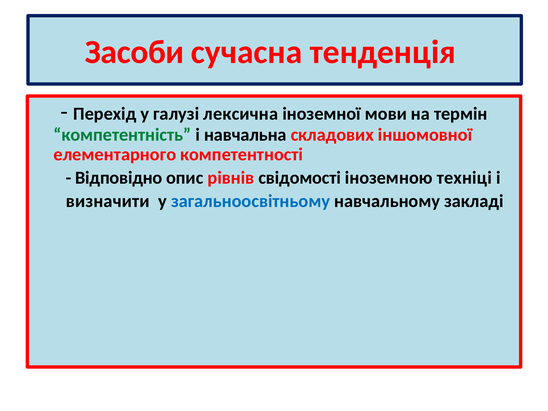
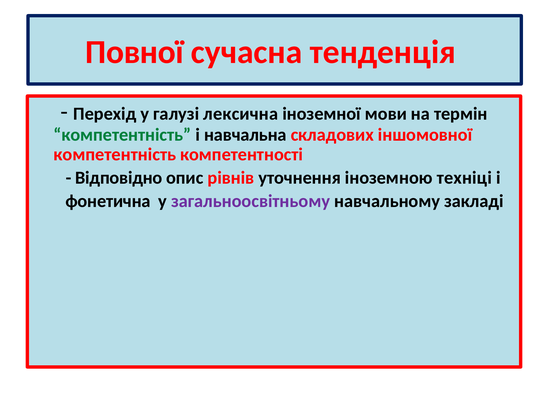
Засоби: Засоби -> Повної (134, 52)
елементарного: елементарного -> компетентність (115, 154)
свідомості: свідомості -> уточнення (300, 178)
визначити: визначити -> фонетична (108, 201)
загальноосвітньому colour: blue -> purple (251, 201)
